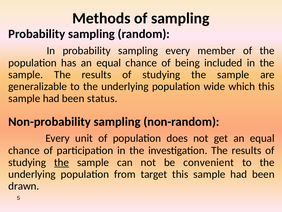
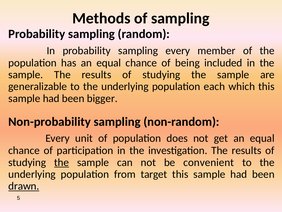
wide: wide -> each (214, 86)
status: status -> bigger (102, 98)
drawn underline: none -> present (24, 186)
